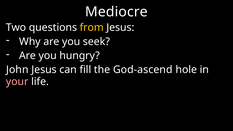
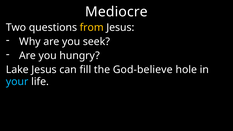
John: John -> Lake (17, 70)
God-ascend: God-ascend -> God-believe (143, 70)
your colour: pink -> light blue (17, 82)
